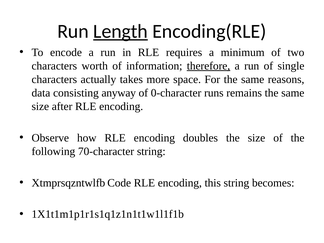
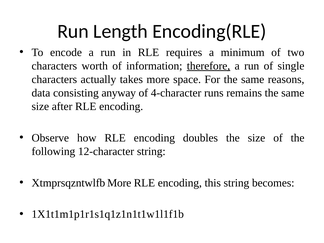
Length underline: present -> none (121, 31)
0-character: 0-character -> 4-character (176, 93)
70-character: 70-character -> 12-character (106, 151)
Xtmprsqzntwlfb Code: Code -> More (119, 183)
